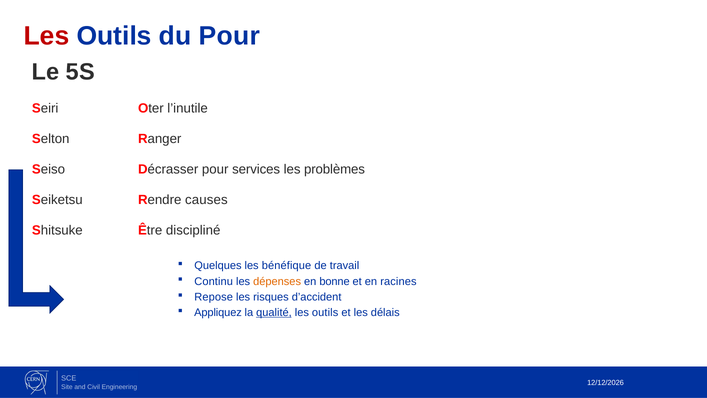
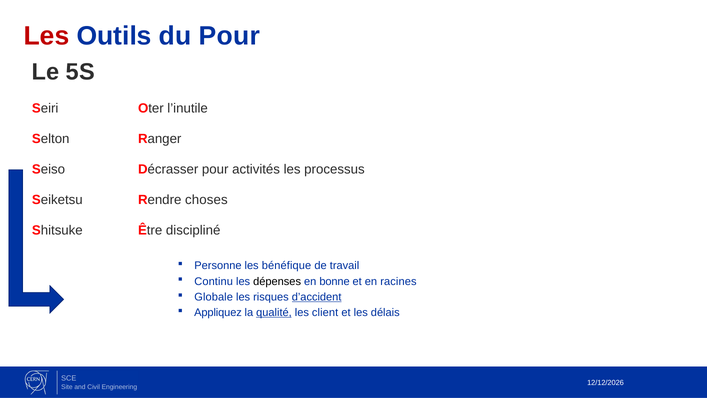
services: services -> activités (256, 169)
problèmes: problèmes -> processus (334, 169)
causes: causes -> choses (206, 200)
Quelques: Quelques -> Personne (218, 266)
dépenses colour: orange -> black (277, 281)
Repose: Repose -> Globale (214, 297)
d’accident underline: none -> present (317, 297)
outils: outils -> client (325, 312)
